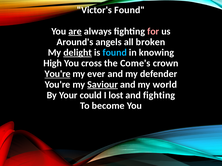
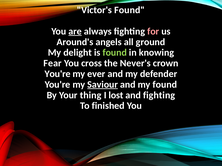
broken: broken -> ground (151, 42)
delight underline: present -> none (78, 53)
found colour: light blue -> light green (115, 53)
High: High -> Fear (53, 63)
Come's: Come's -> Never's (135, 63)
You're underline: present -> none (58, 74)
my world: world -> found (165, 85)
could: could -> thing (91, 95)
become: become -> finished (108, 106)
